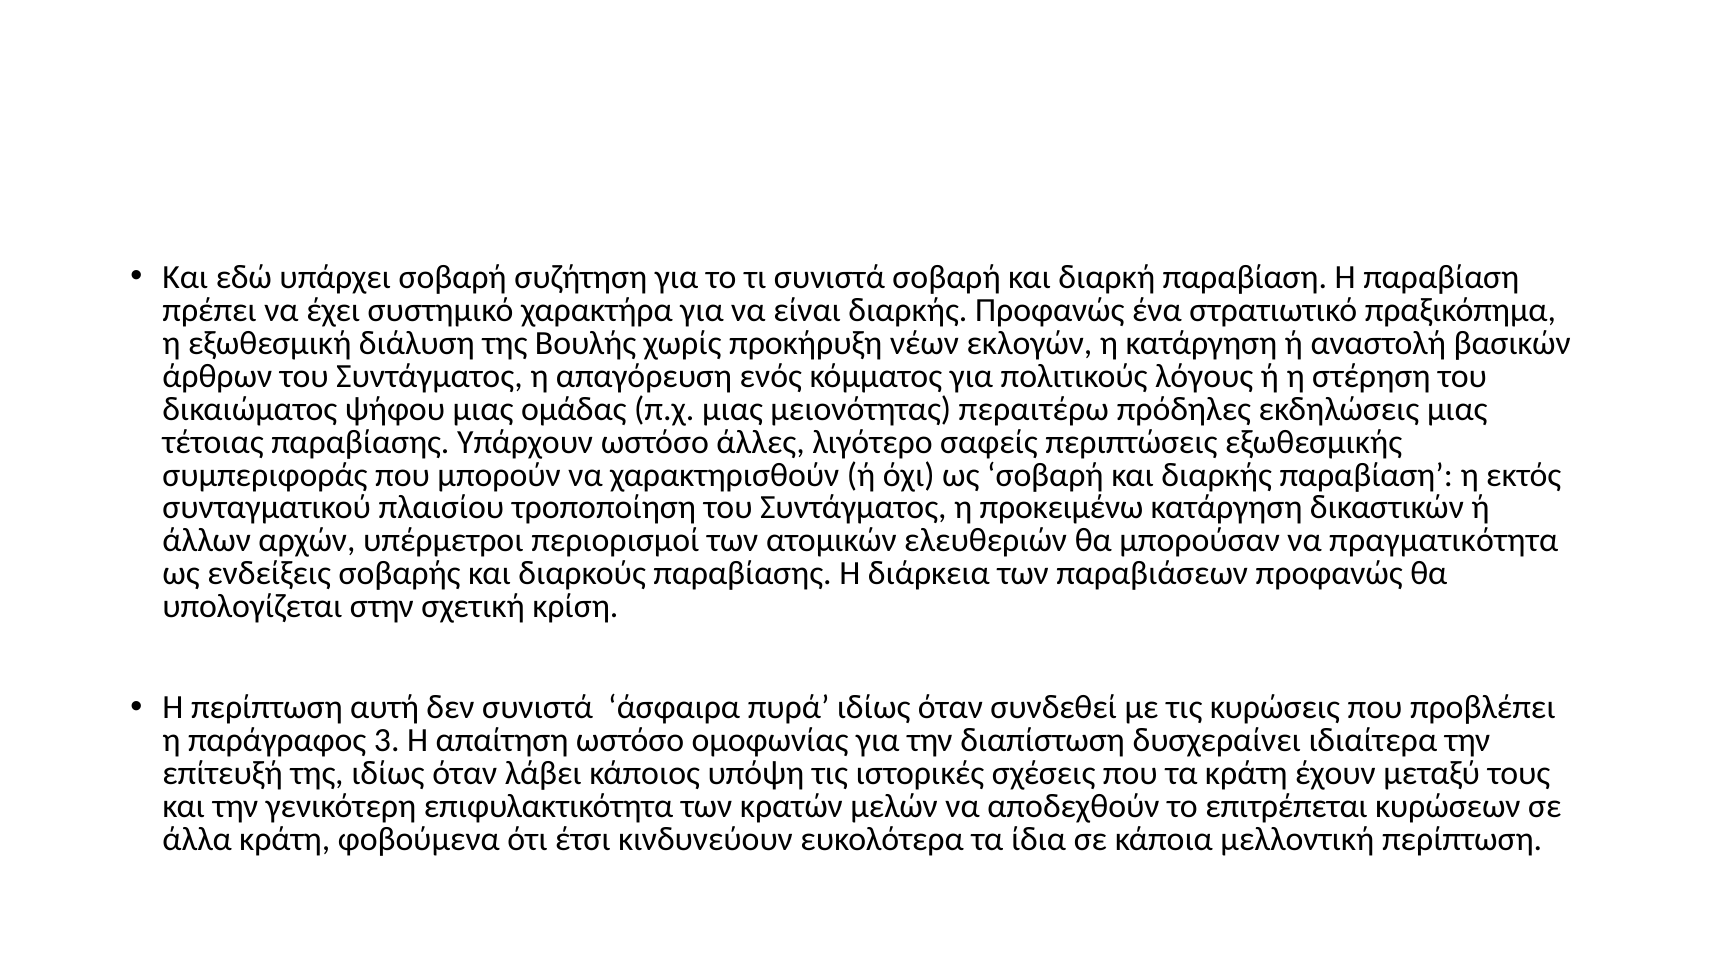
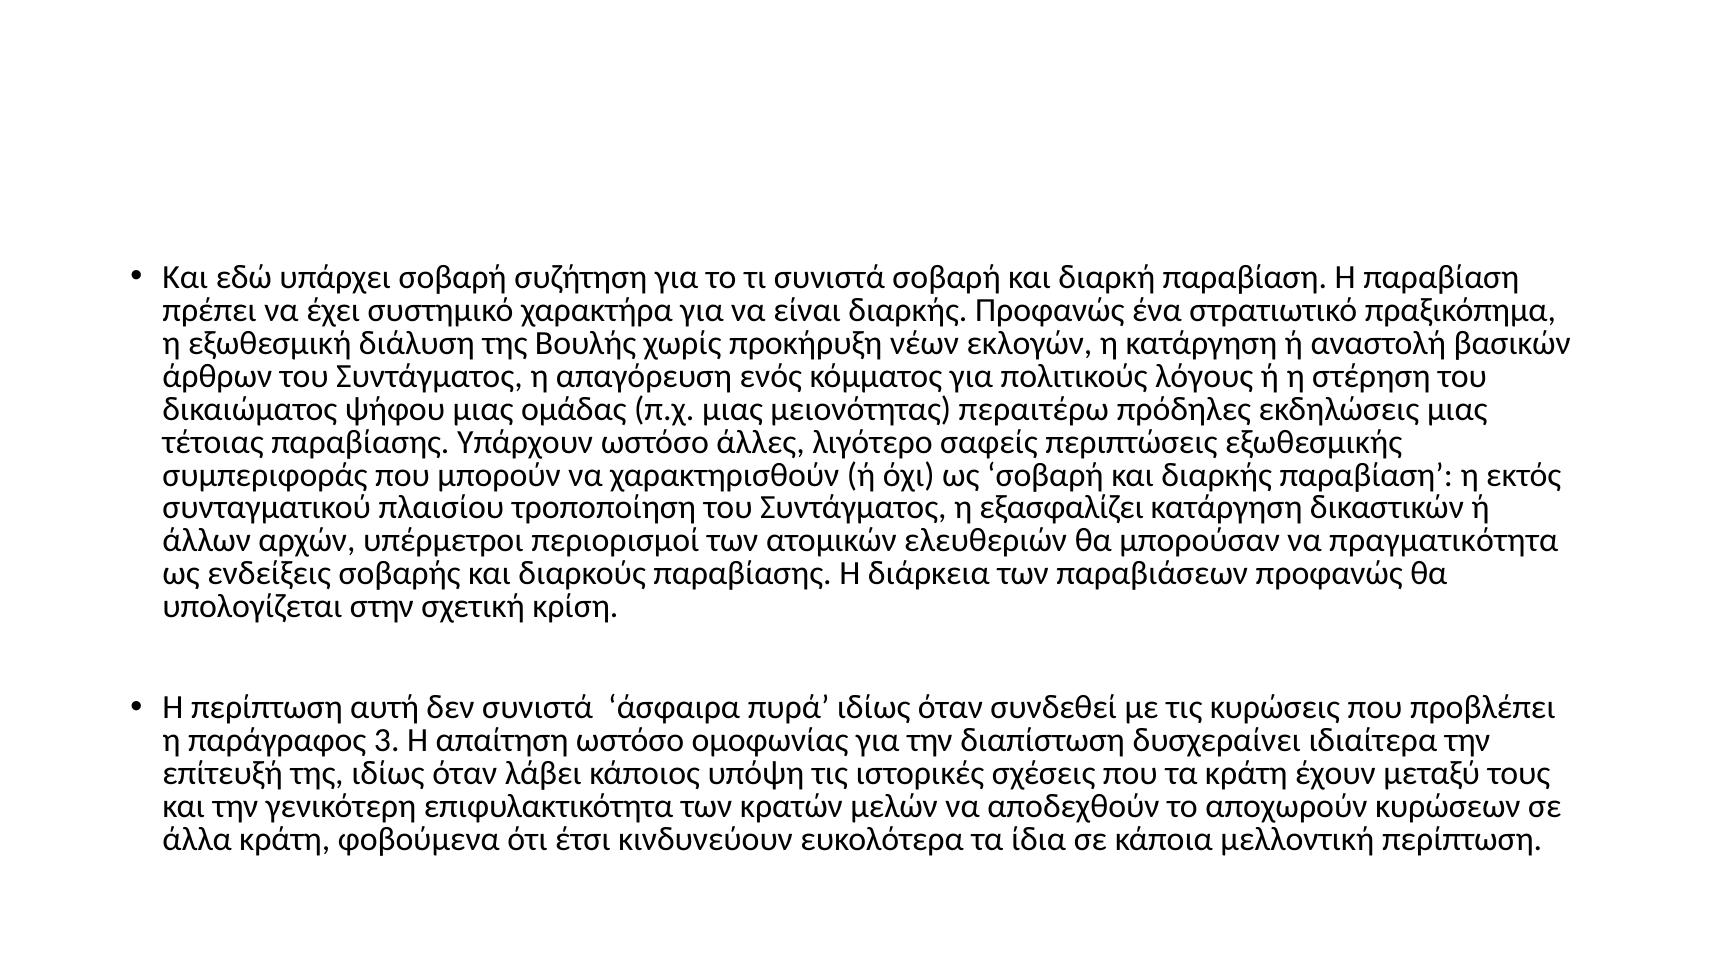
προκειμένω: προκειμένω -> εξασφαλίζει (1062, 508)
επιτρέπεται: επιτρέπεται -> αποχωρούν (1286, 806)
